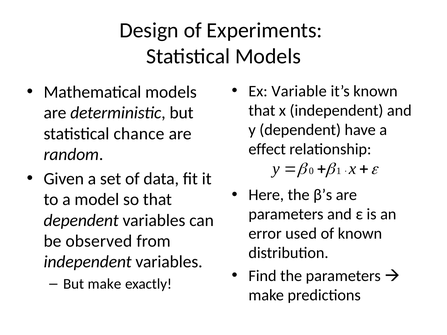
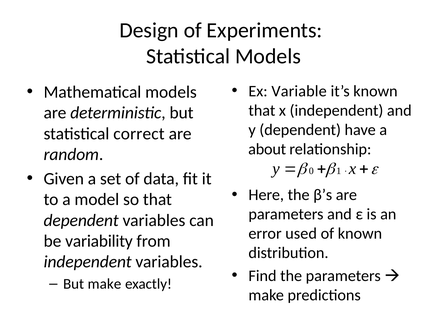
chance: chance -> correct (139, 134)
effect: effect -> about (267, 149)
observed: observed -> variability (99, 241)
